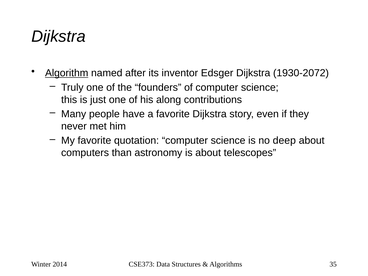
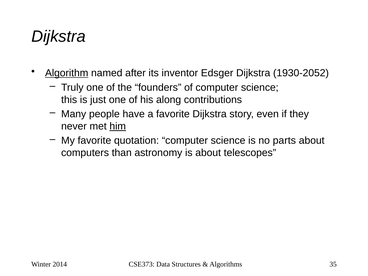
1930-2072: 1930-2072 -> 1930-2052 (301, 73)
him underline: none -> present (118, 126)
deep: deep -> parts (284, 141)
